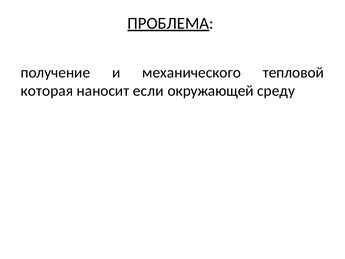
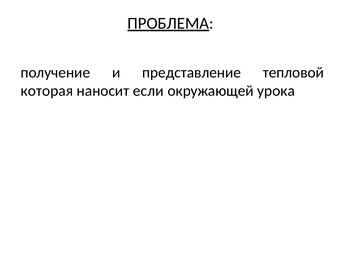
механического: механического -> представление (192, 72)
среду: среду -> урока (276, 91)
